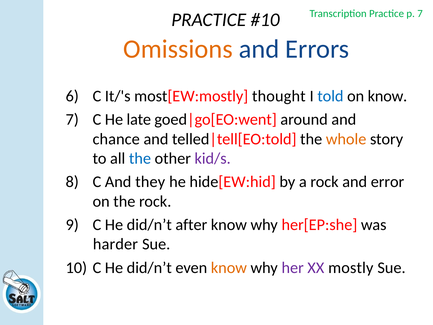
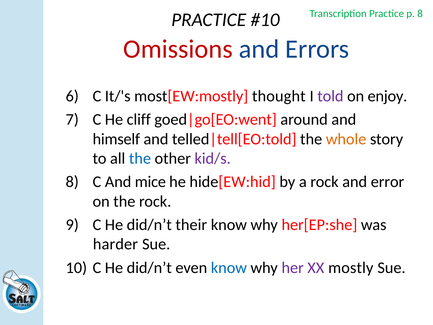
p 7: 7 -> 8 (420, 14)
Omissions colour: orange -> red (178, 49)
told colour: blue -> purple (330, 96)
on know: know -> enjoy (387, 96)
late: late -> cliff (139, 119)
chance: chance -> himself (116, 139)
they: they -> mice (150, 182)
after: after -> their (191, 225)
know colour: orange -> blue (229, 267)
